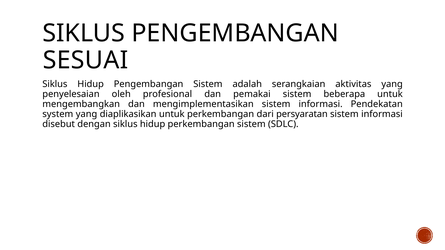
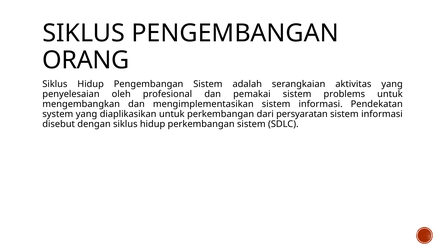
SESUAI: SESUAI -> ORANG (86, 60)
beberapa: beberapa -> problems (344, 94)
